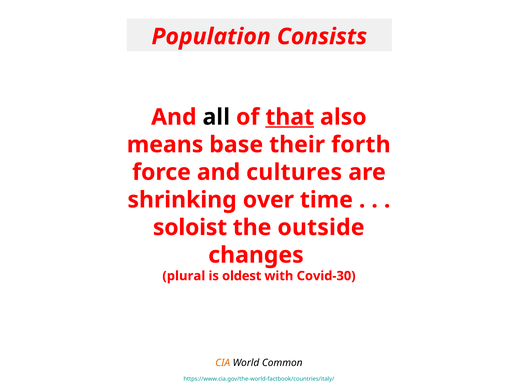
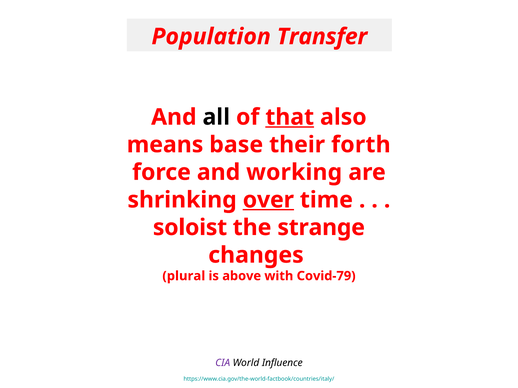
Consists: Consists -> Transfer (322, 37)
cultures: cultures -> working (294, 172)
over underline: none -> present (268, 200)
outside: outside -> strange (321, 228)
oldest: oldest -> above (242, 276)
Covid-30: Covid-30 -> Covid-79 (326, 276)
CIA colour: orange -> purple (223, 363)
Common: Common -> Influence (282, 363)
